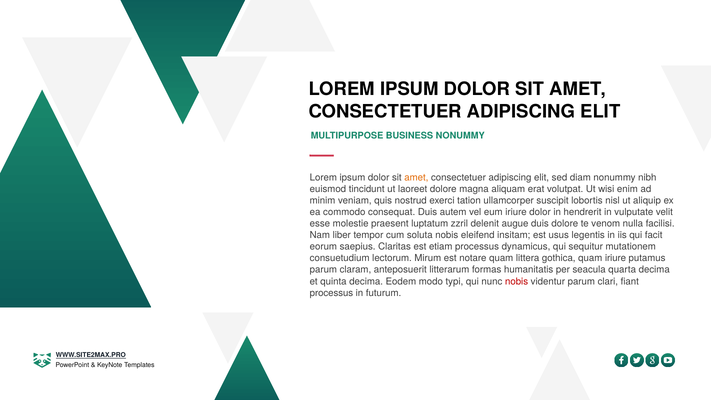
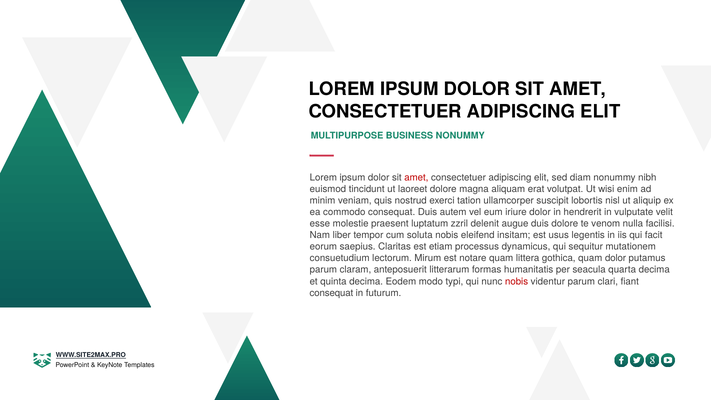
amet colour: orange -> red (416, 177)
quam iriure: iriure -> dolor (616, 258)
processus: processus -> consequat (331, 293)
